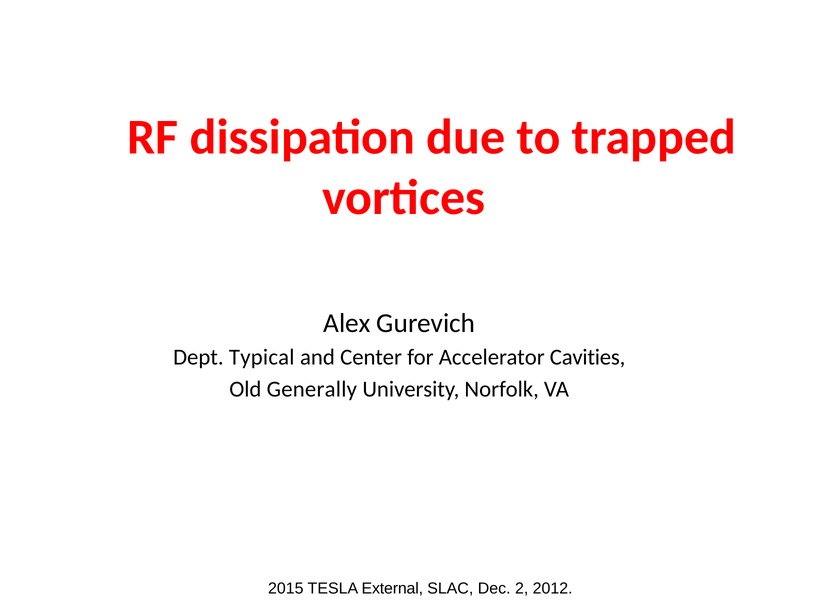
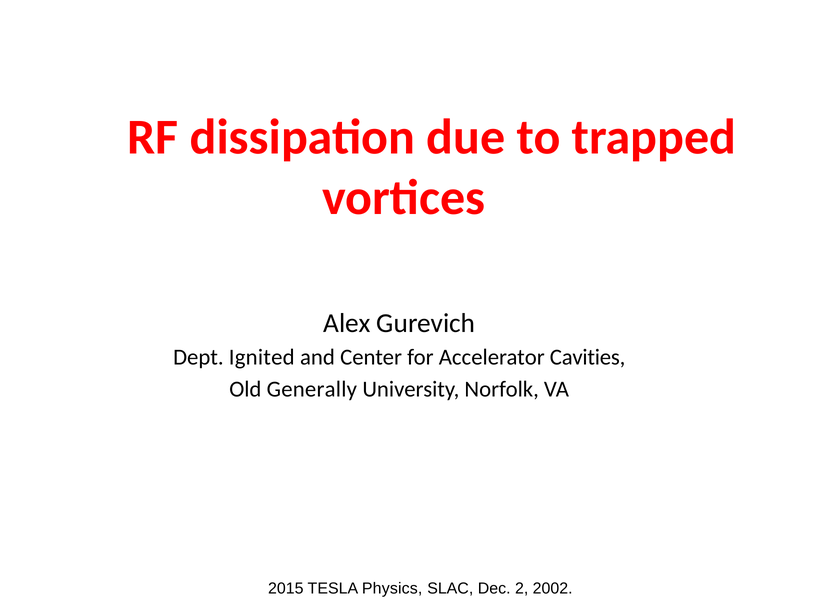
Typical: Typical -> Ignited (262, 357)
External: External -> Physics (392, 588)
2012: 2012 -> 2002 (553, 588)
